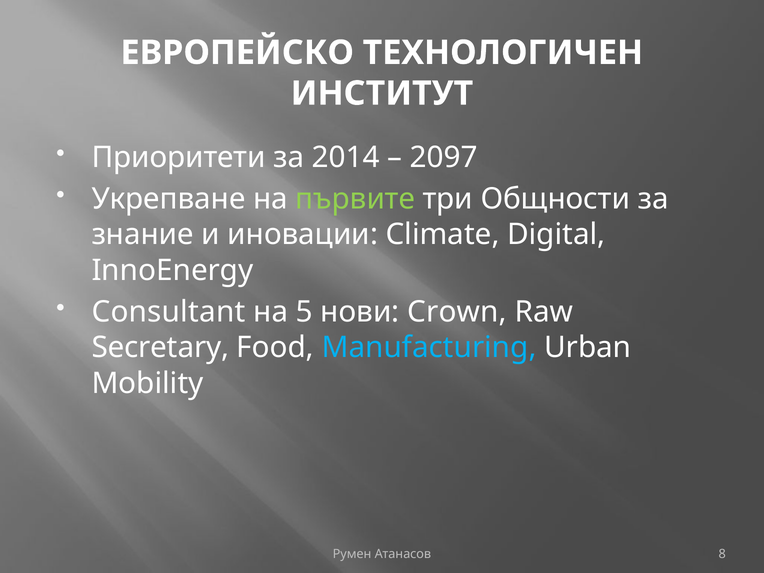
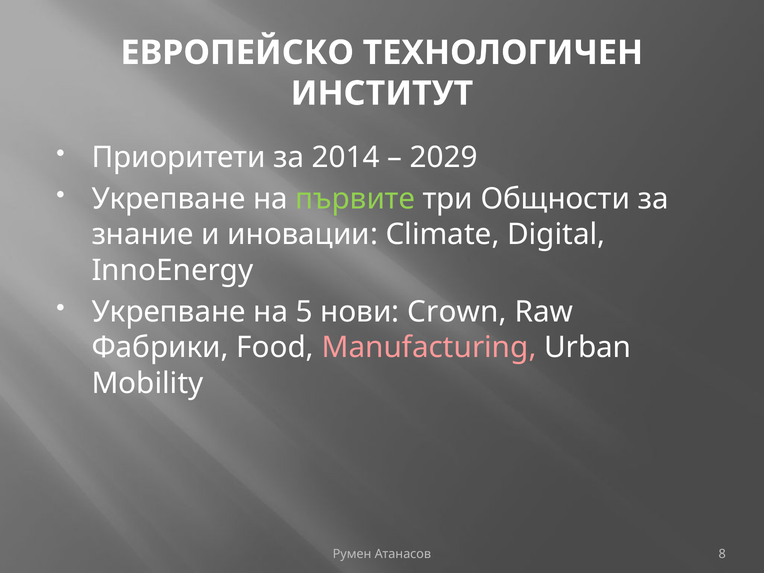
2097: 2097 -> 2029 (444, 157)
Consultant: Consultant -> Укрепване (169, 312)
Secretary: Secretary -> Фабрики (160, 348)
Manufacturing colour: light blue -> pink (429, 348)
